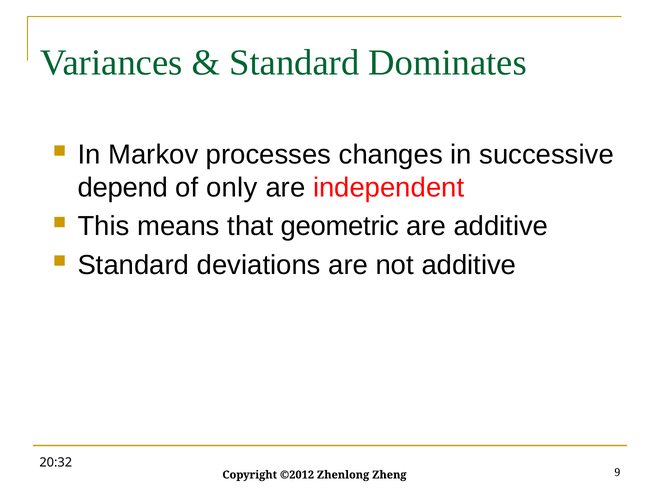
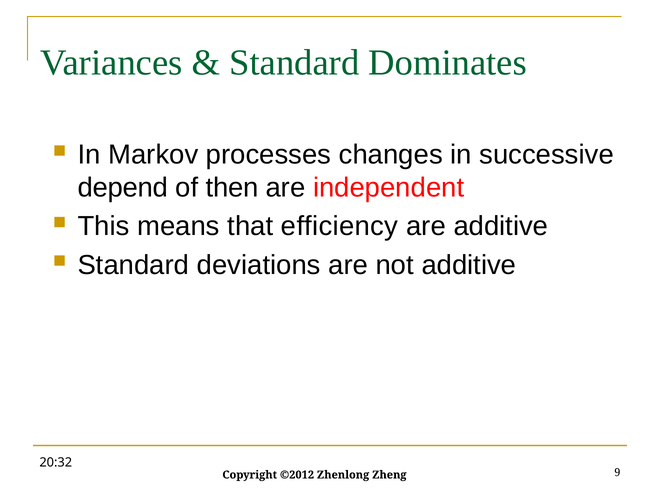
only: only -> then (232, 188)
geometric: geometric -> efficiency (339, 226)
